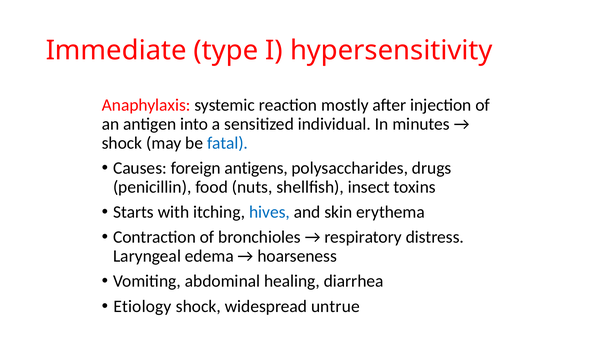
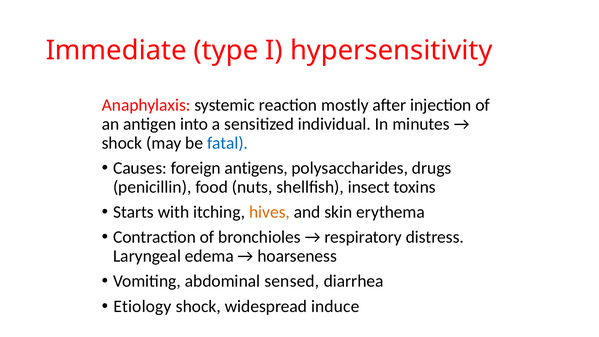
hives colour: blue -> orange (269, 212)
healing: healing -> sensed (292, 281)
untrue: untrue -> induce (335, 306)
